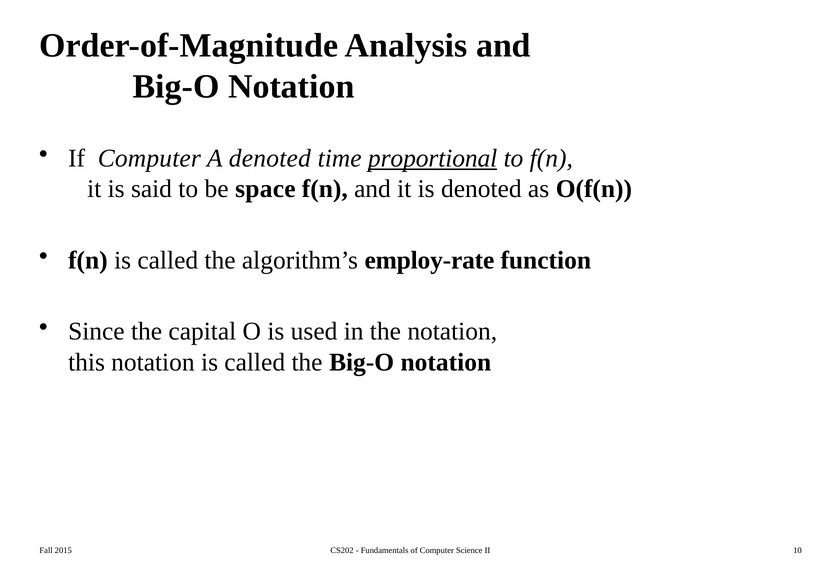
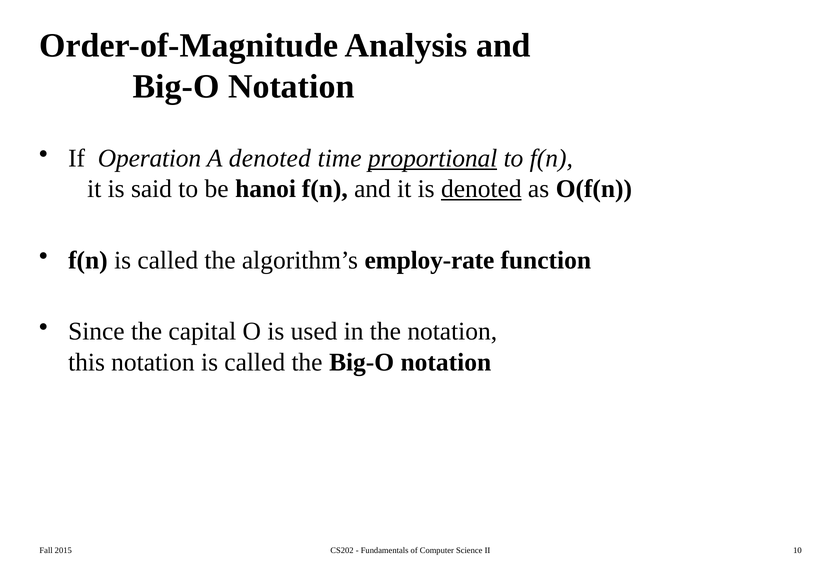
If Computer: Computer -> Operation (150, 158)
space: space -> hanoi (266, 189)
denoted underline: none -> present (481, 189)
